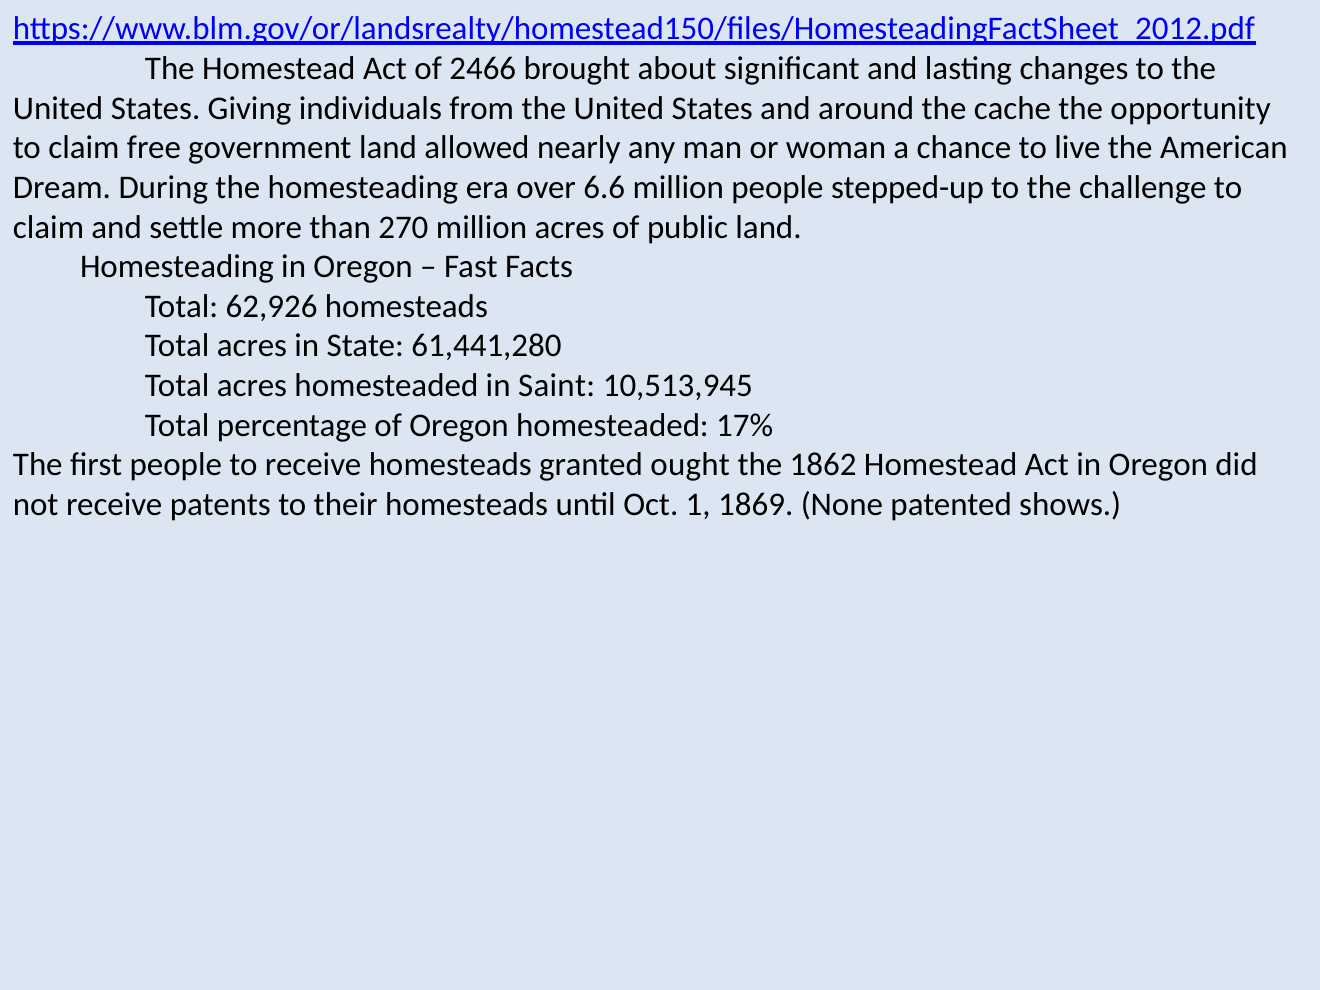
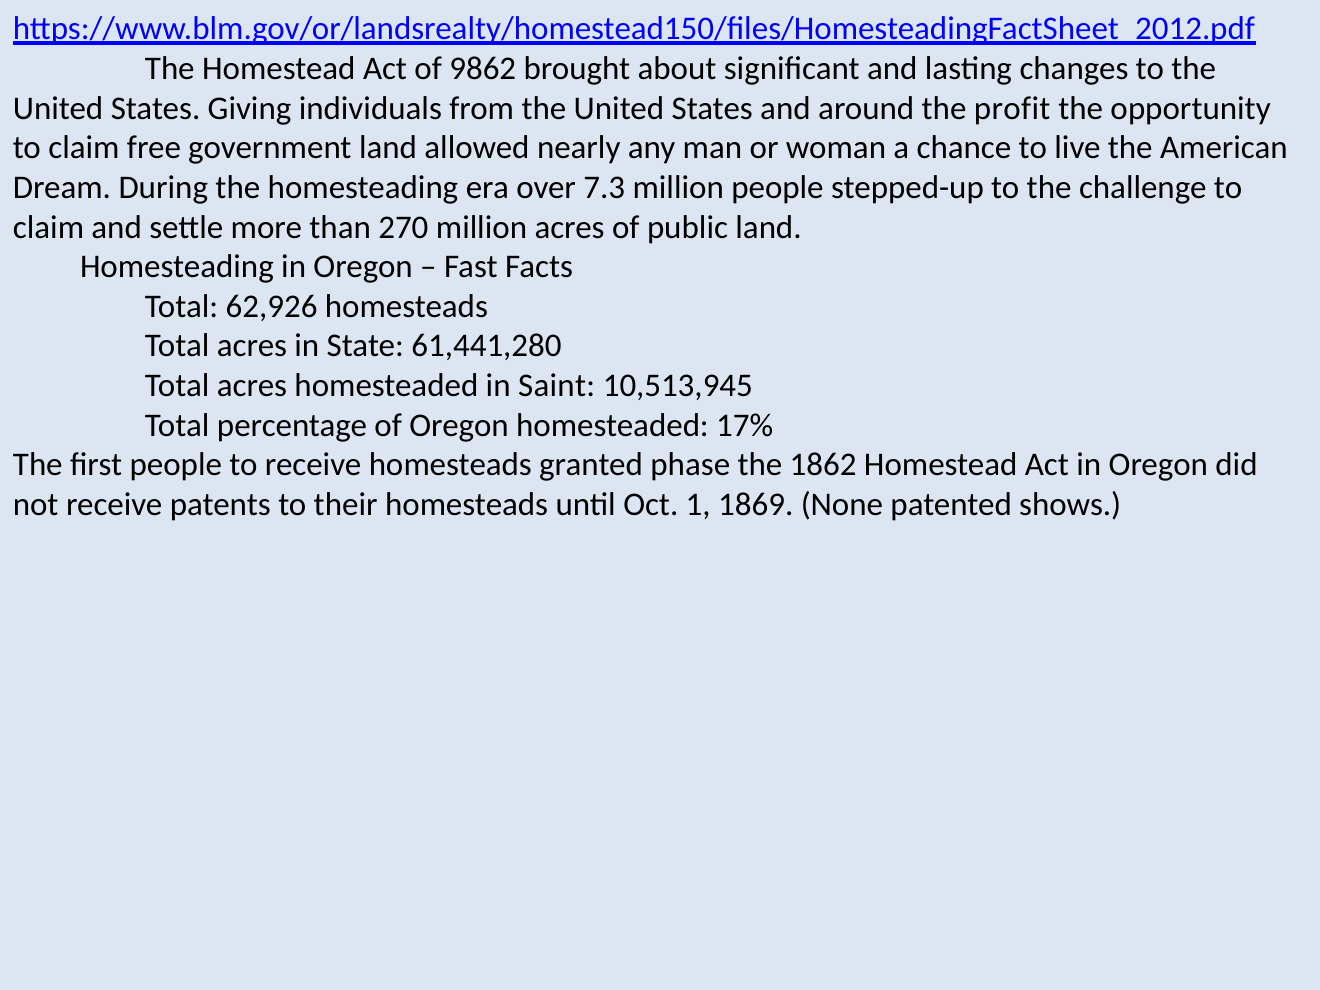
2466: 2466 -> 9862 (483, 69)
cache: cache -> profit (1012, 108)
6.6: 6.6 -> 7.3 (604, 188)
ought: ought -> phase (690, 465)
